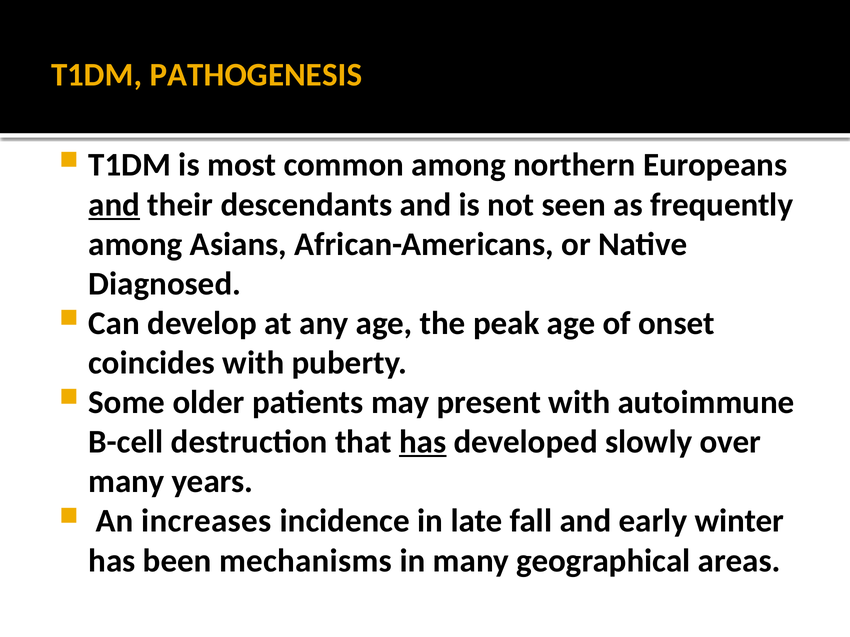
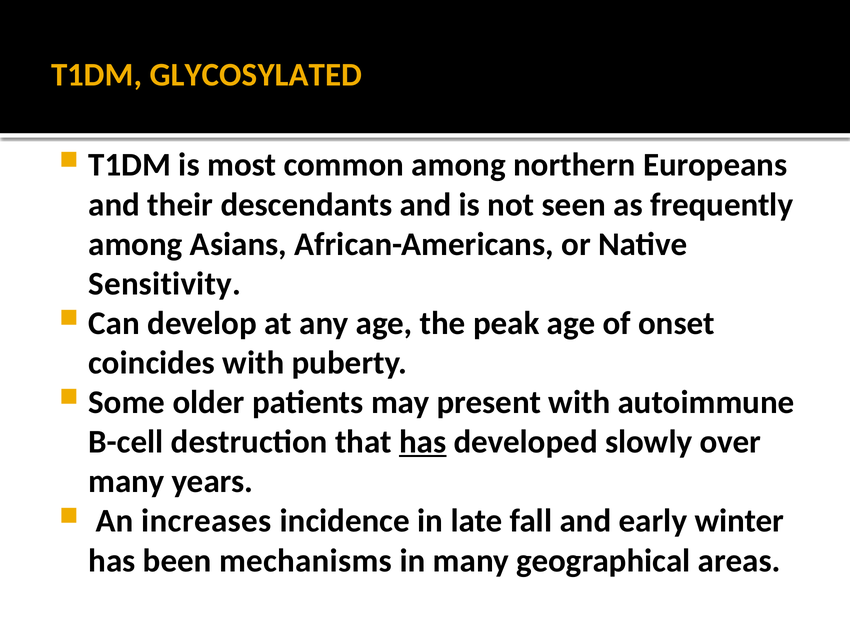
PATHOGENESIS: PATHOGENESIS -> GLYCOSYLATED (256, 75)
and underline: present -> none (114, 205)
Diagnosed: Diagnosed -> Sensitivity (165, 284)
